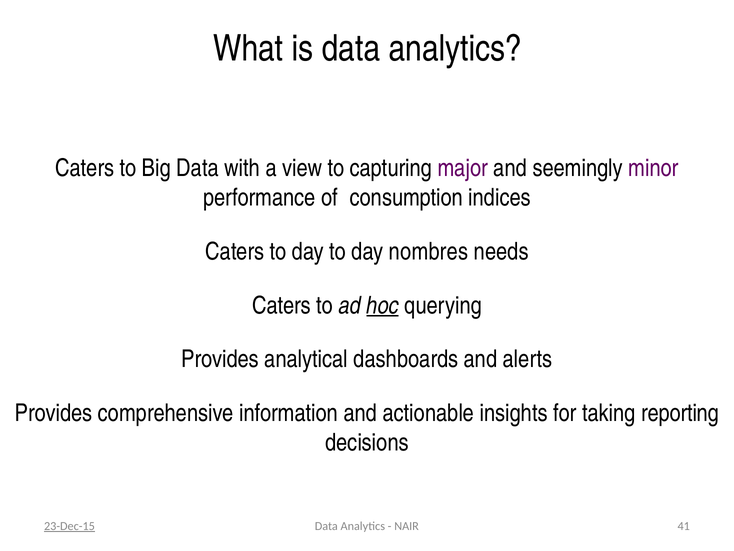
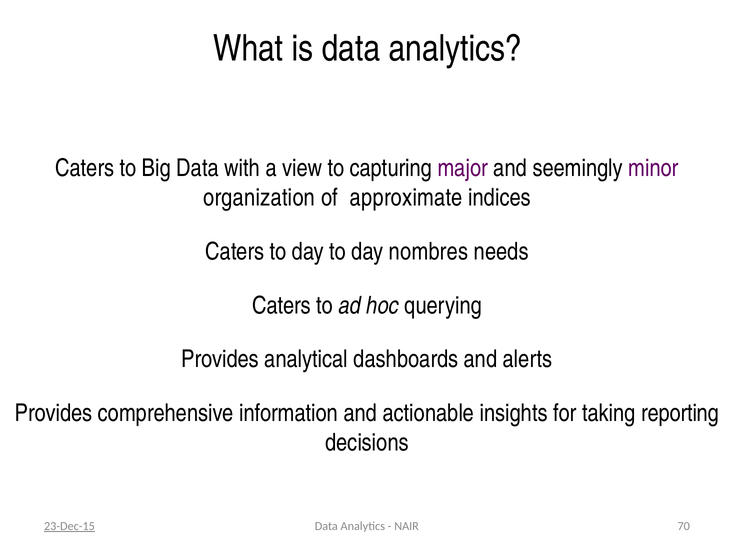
performance: performance -> organization (259, 198)
consumption: consumption -> approximate (406, 198)
hoc underline: present -> none (383, 305)
41: 41 -> 70 (684, 526)
